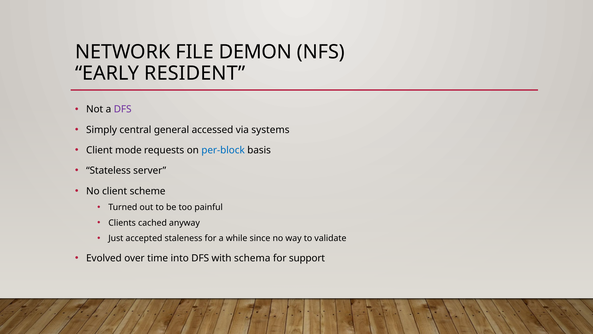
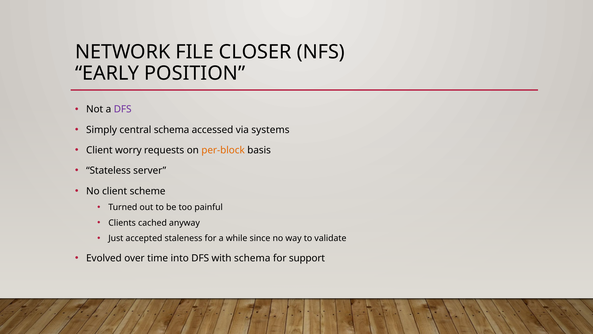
DEMON: DEMON -> CLOSER (255, 52)
RESIDENT: RESIDENT -> POSITION (195, 73)
central general: general -> schema (172, 130)
mode: mode -> worry (128, 150)
per-block colour: blue -> orange (223, 150)
